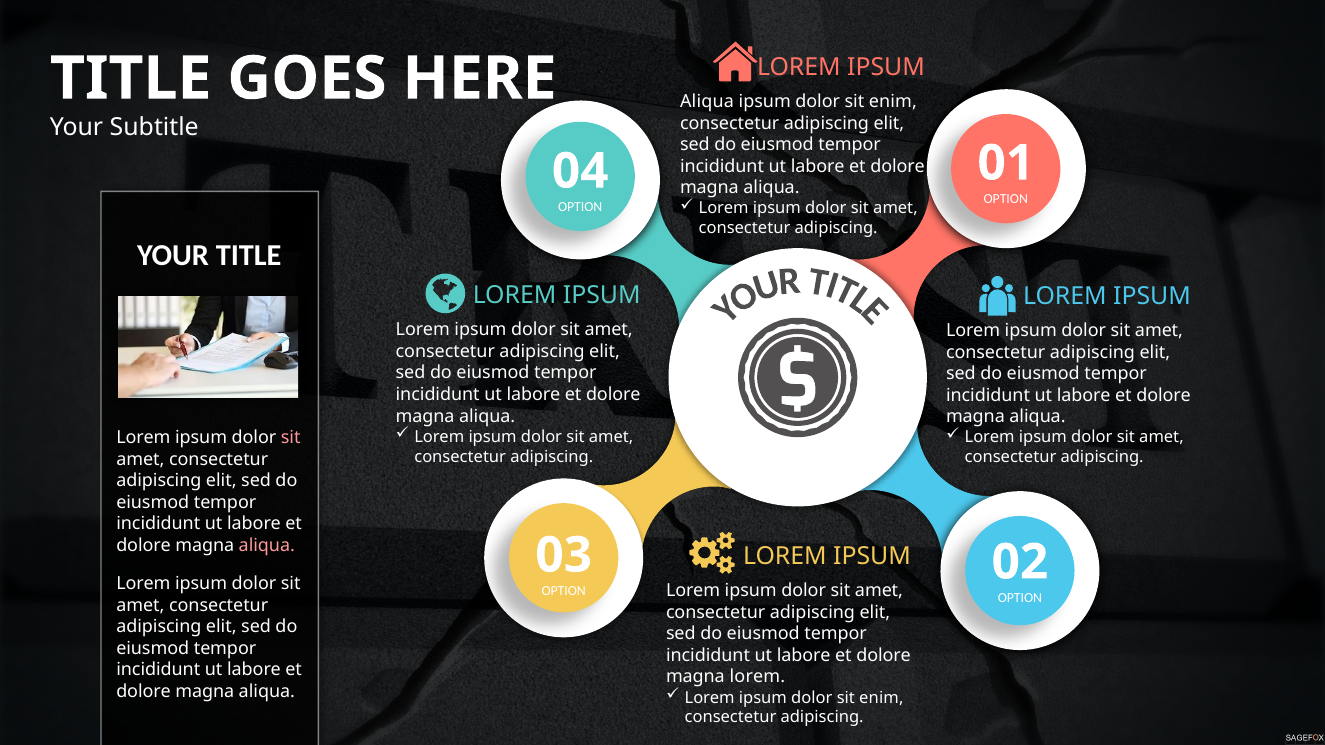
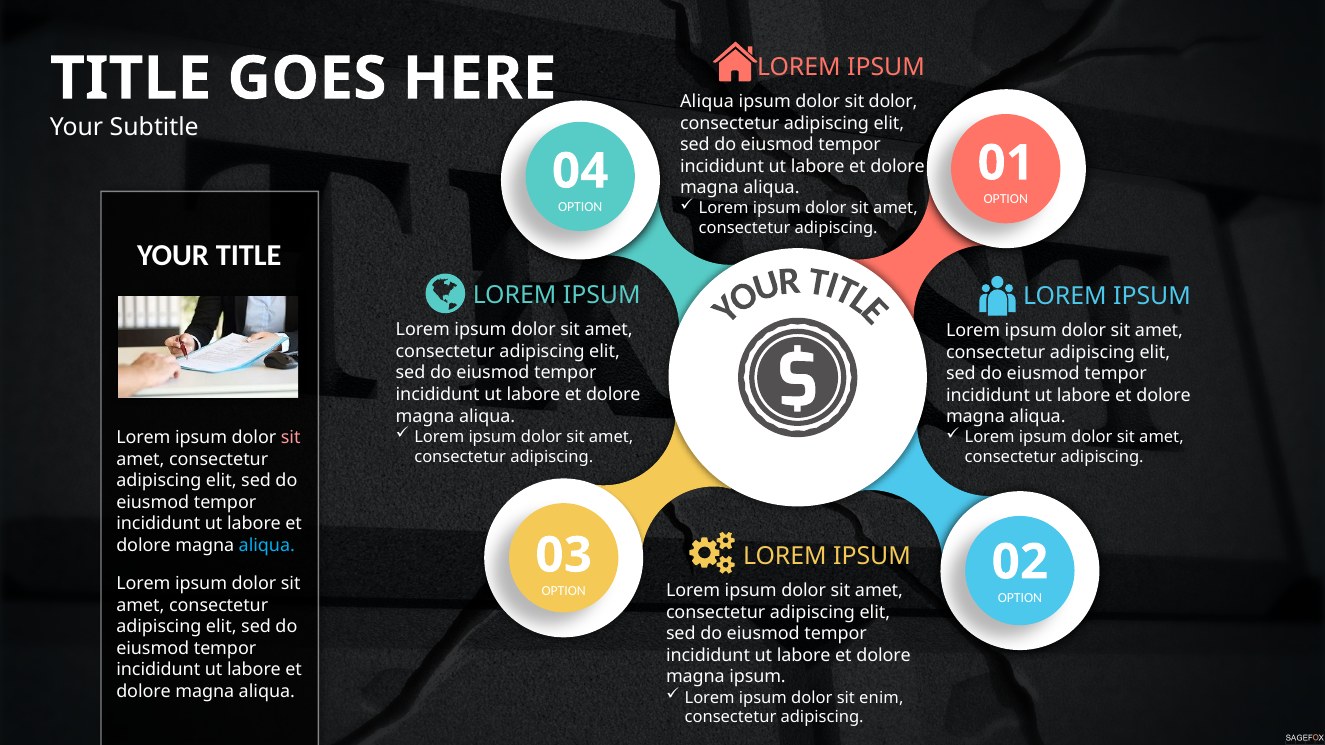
enim: enim -> dolor (893, 102)
aliqua colour: pink -> light blue (267, 546)
magna lorem: lorem -> ipsum (758, 677)
